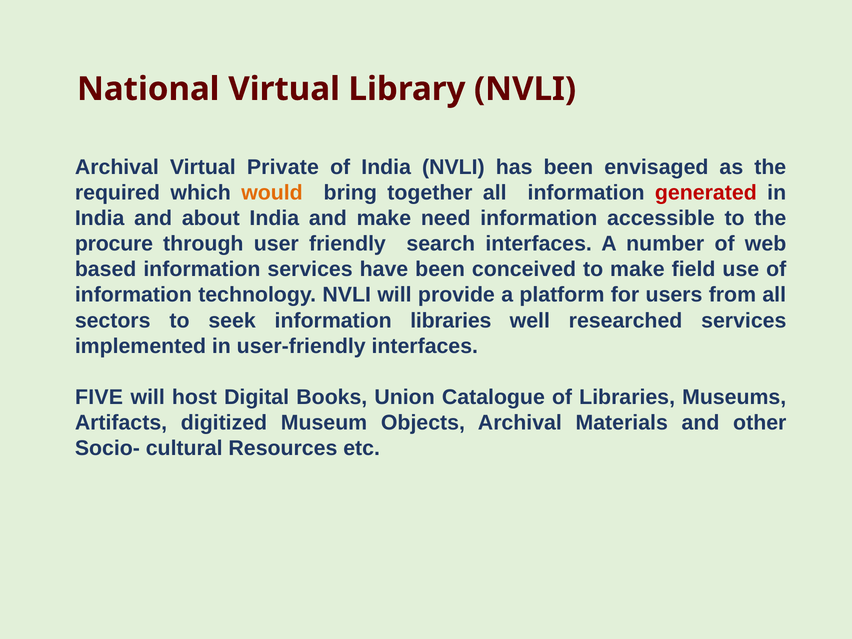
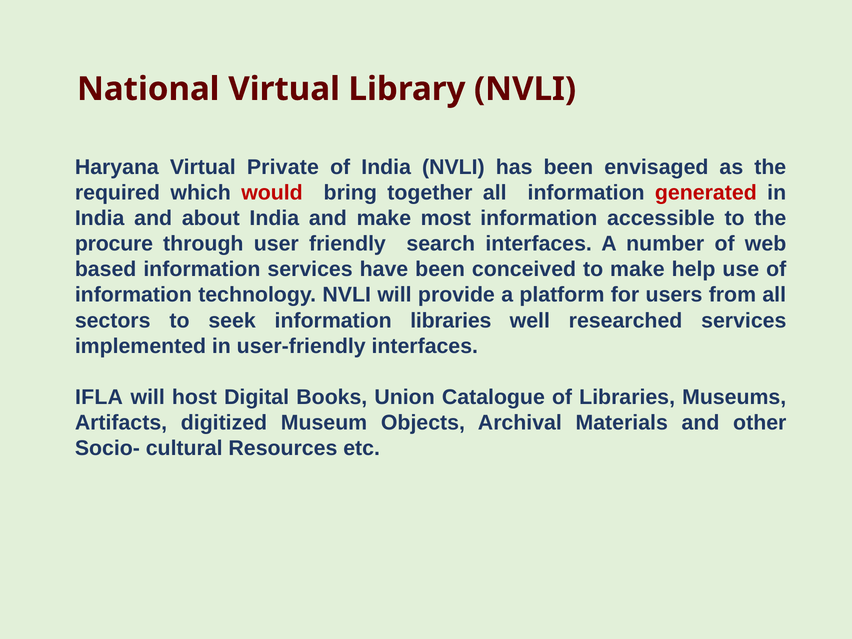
Archival: Archival -> Haryana (117, 167)
would colour: orange -> red (272, 193)
need: need -> most (446, 218)
field: field -> help (694, 269)
FIVE: FIVE -> IFLA (99, 397)
